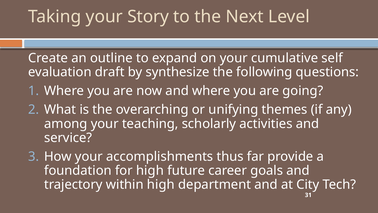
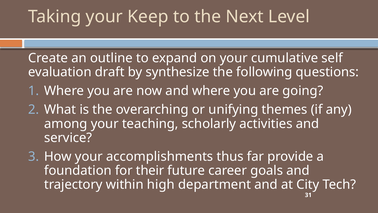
Story: Story -> Keep (148, 17)
for high: high -> their (150, 170)
